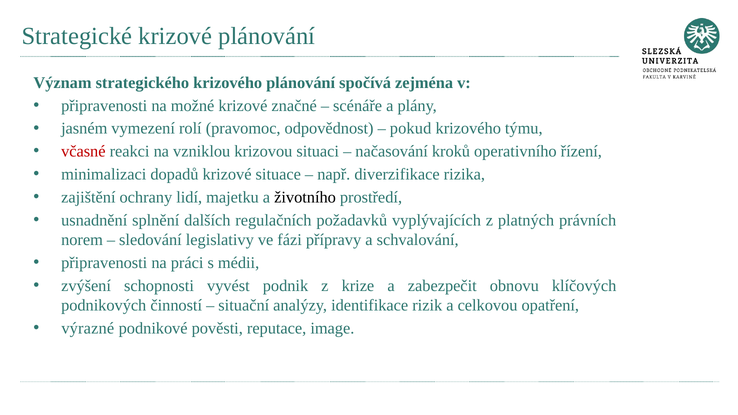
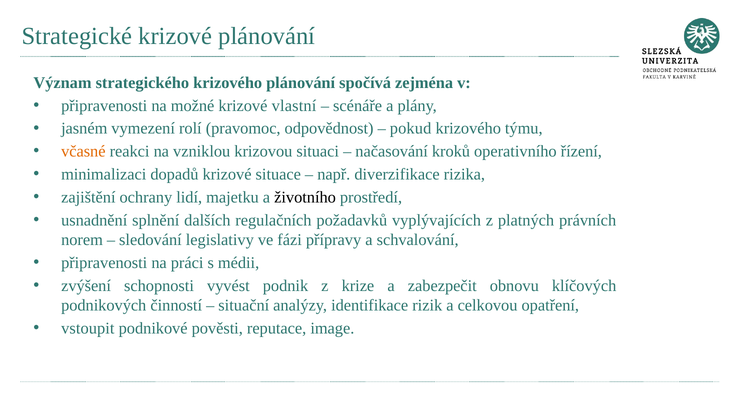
značné: značné -> vlastní (294, 106)
včasné colour: red -> orange (83, 152)
výrazné: výrazné -> vstoupit (88, 329)
